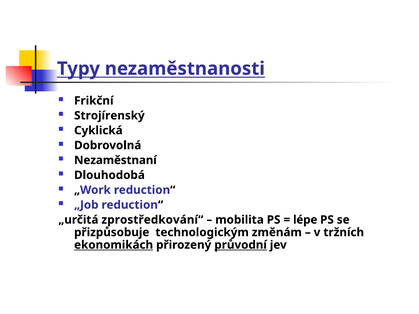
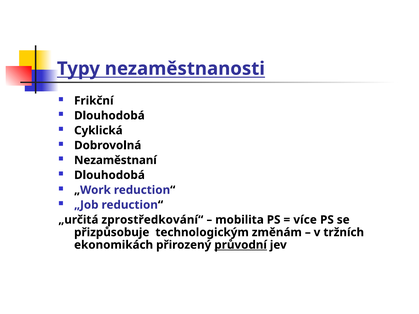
Strojírenský: Strojírenský -> Dlouhodobá (109, 116)
lépe: lépe -> více (305, 220)
ekonomikách underline: present -> none (114, 245)
